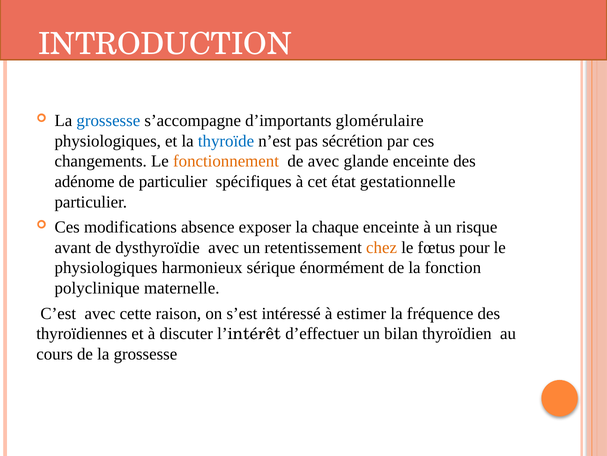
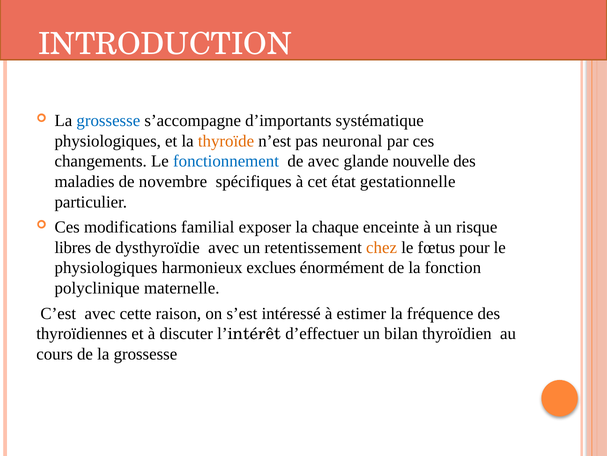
glomérulaire: glomérulaire -> systématique (380, 121)
thyroïde colour: blue -> orange (226, 141)
sécrétion: sécrétion -> neuronal (352, 141)
fonctionnement colour: orange -> blue (226, 161)
glande enceinte: enceinte -> nouvelle (421, 161)
adénome: adénome -> maladies (84, 181)
de particulier: particulier -> novembre (173, 181)
absence: absence -> familial (208, 227)
avant: avant -> libres (73, 247)
sérique: sérique -> exclues (271, 267)
